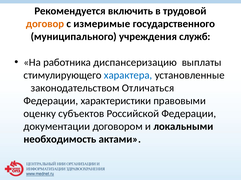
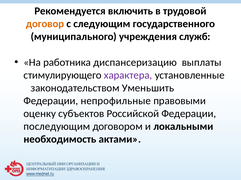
измеримые: измеримые -> следующим (102, 24)
характера colour: blue -> purple (128, 76)
Отличаться: Отличаться -> Уменьшить (148, 88)
характеристики: характеристики -> непрофильные (116, 101)
документации: документации -> последующим (57, 127)
